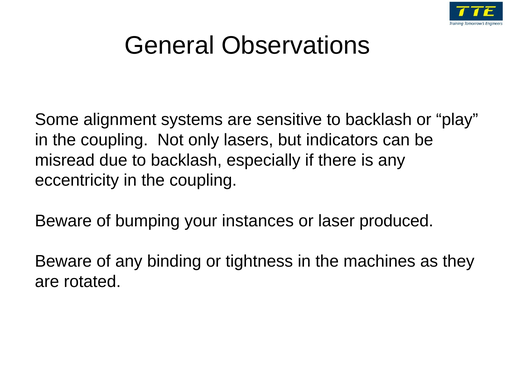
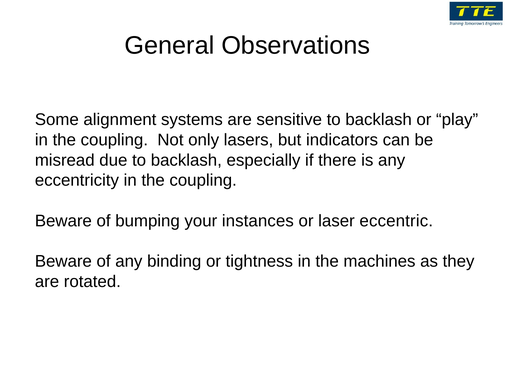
produced: produced -> eccentric (396, 221)
